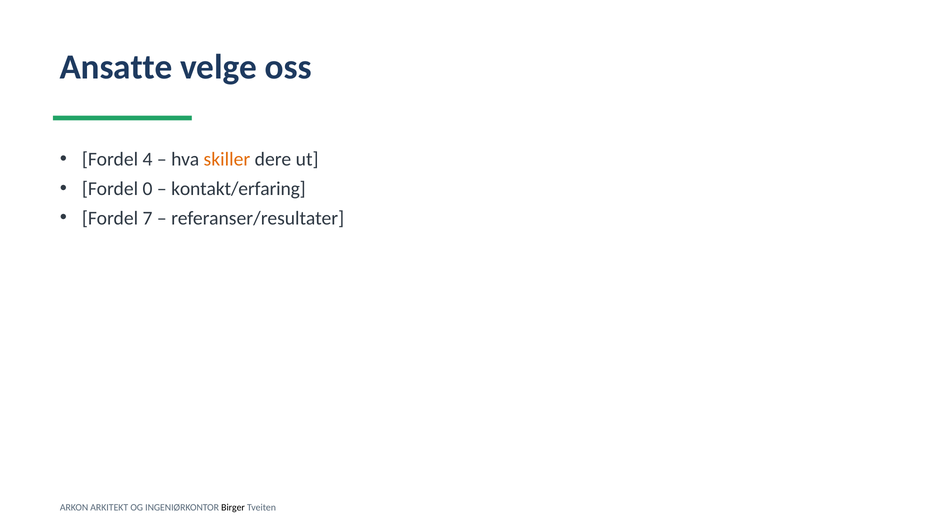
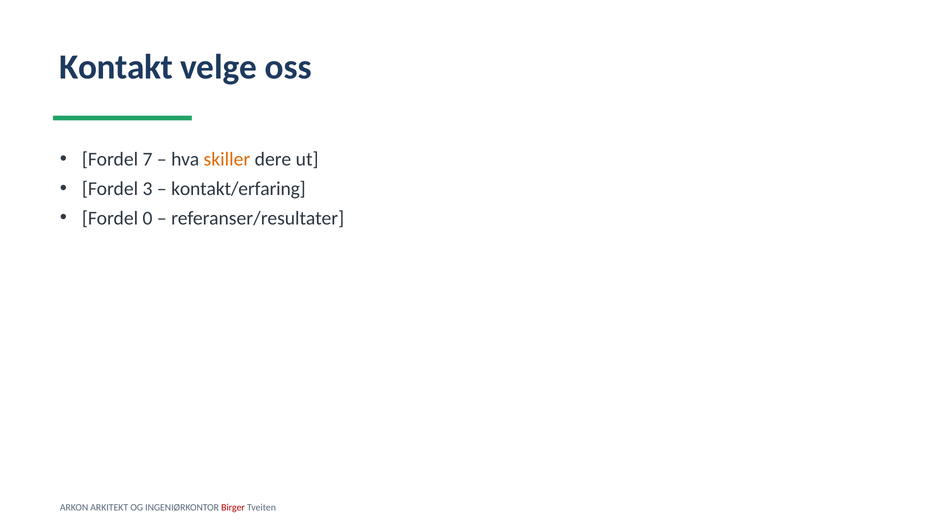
Ansatte: Ansatte -> Kontakt (116, 67)
4: 4 -> 7 (148, 159)
0: 0 -> 3 (148, 189)
7: 7 -> 0 (148, 218)
Birger colour: black -> red (233, 508)
